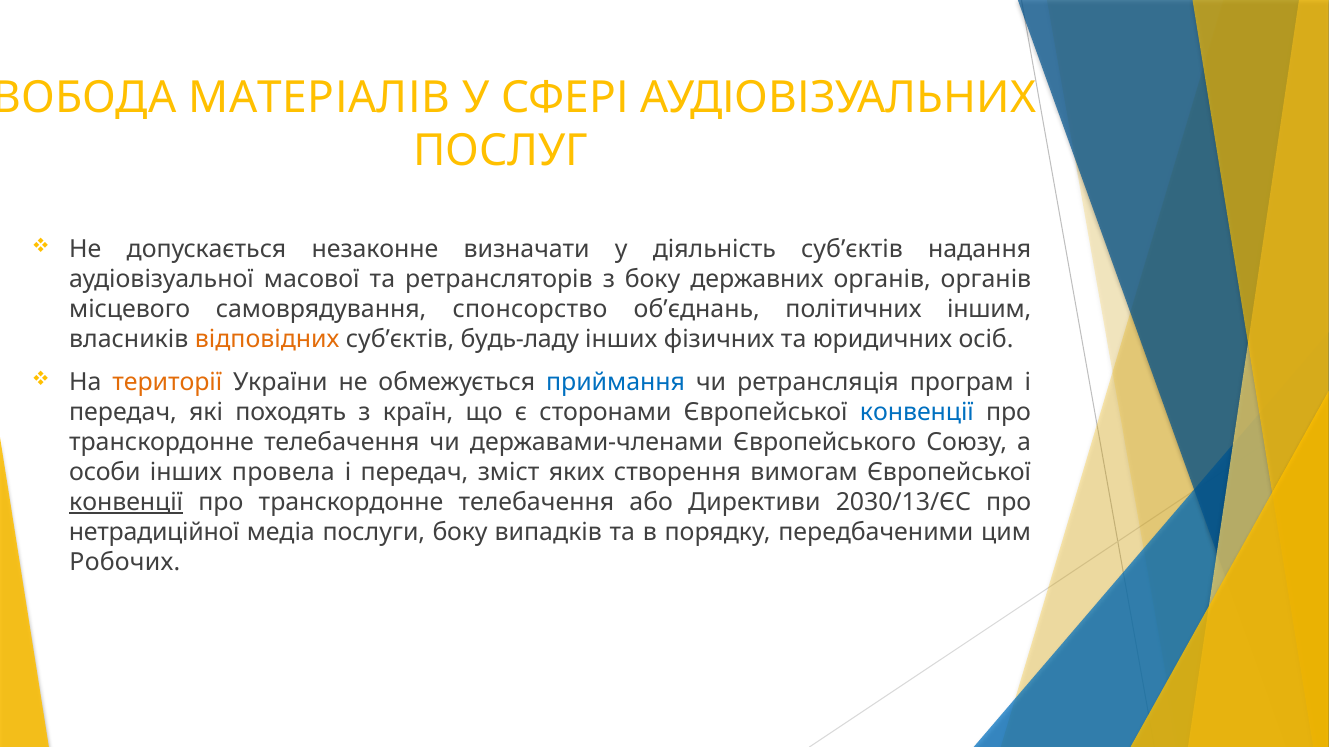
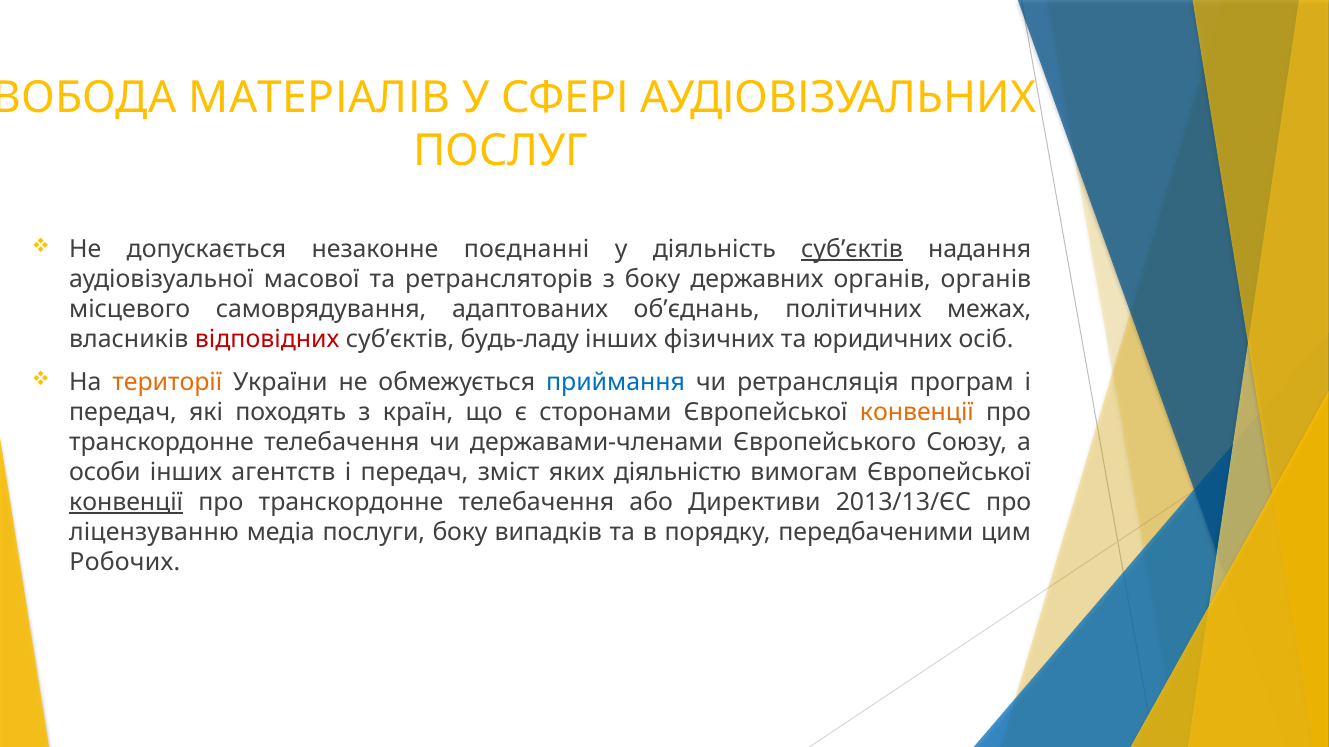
визначати: визначати -> поєднанні (527, 250)
суб’єктів underline: none -> present (852, 250)
спонсорство: спонсорство -> адаптованих (530, 309)
іншим: іншим -> межах (989, 309)
відповідних colour: orange -> red (267, 339)
конвенції colour: blue -> orange (917, 413)
провела: провела -> агентств (283, 473)
створення: створення -> діяльністю (678, 473)
2030/13/ЄС: 2030/13/ЄС -> 2013/13/ЄС (903, 503)
нетрадиційної: нетрадиційної -> ліцензуванню (154, 533)
